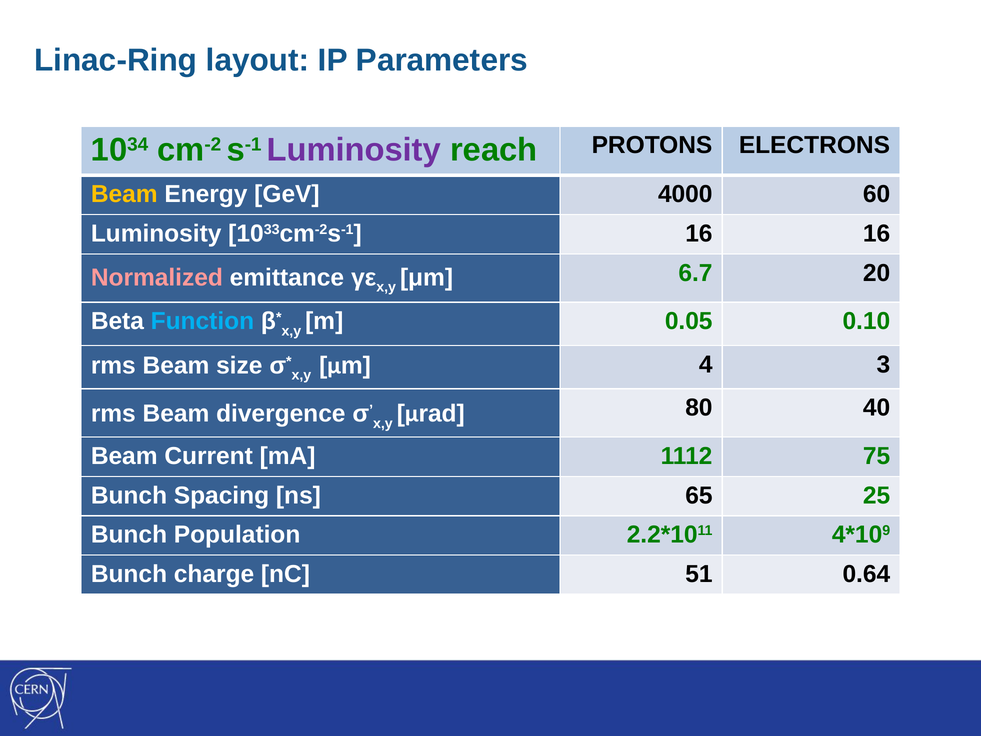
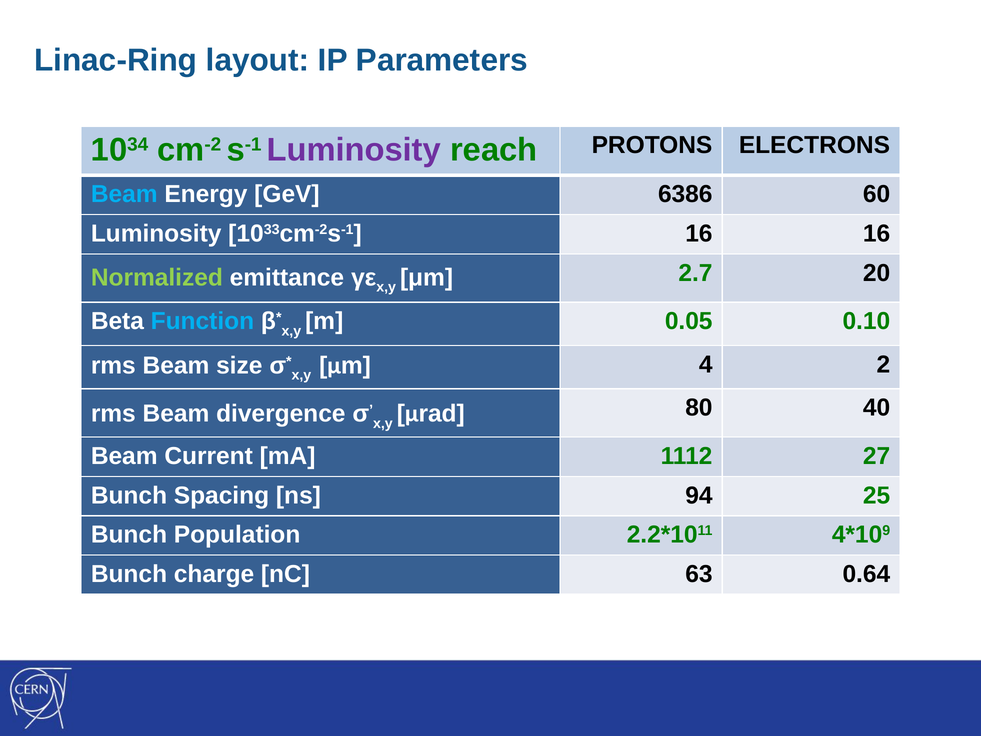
Beam colour: yellow -> light blue (124, 194)
4000: 4000 -> 6386 (685, 194)
Normalized colour: pink -> light green (157, 278)
6.7: 6.7 -> 2.7 (695, 273)
3: 3 -> 2 (883, 364)
75: 75 -> 27 (877, 456)
65: 65 -> 94 (699, 495)
51: 51 -> 63 (699, 574)
